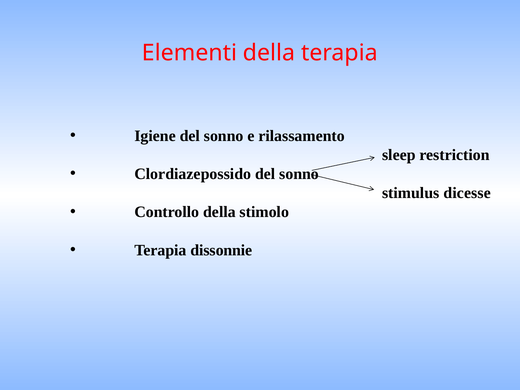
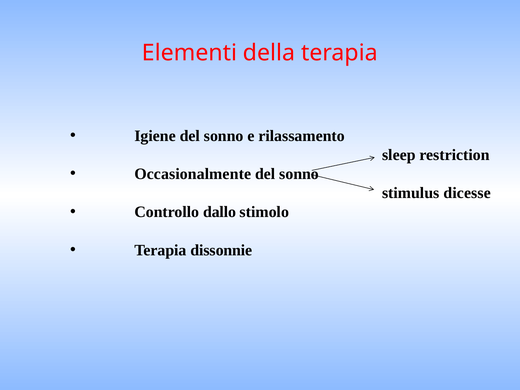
Clordiazepossido: Clordiazepossido -> Occasionalmente (193, 174)
Controllo della: della -> dallo (220, 212)
